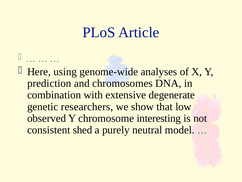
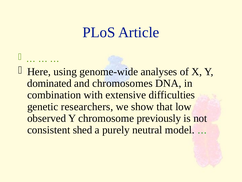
prediction: prediction -> dominated (49, 83)
degenerate: degenerate -> difficulties (172, 95)
interesting: interesting -> previously (159, 118)
